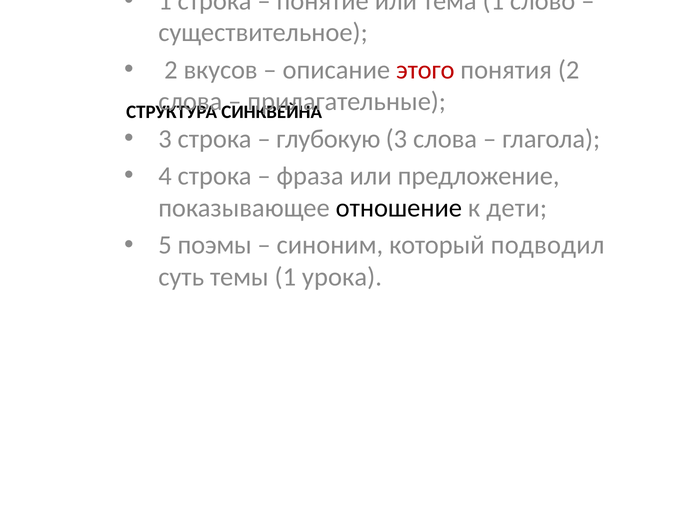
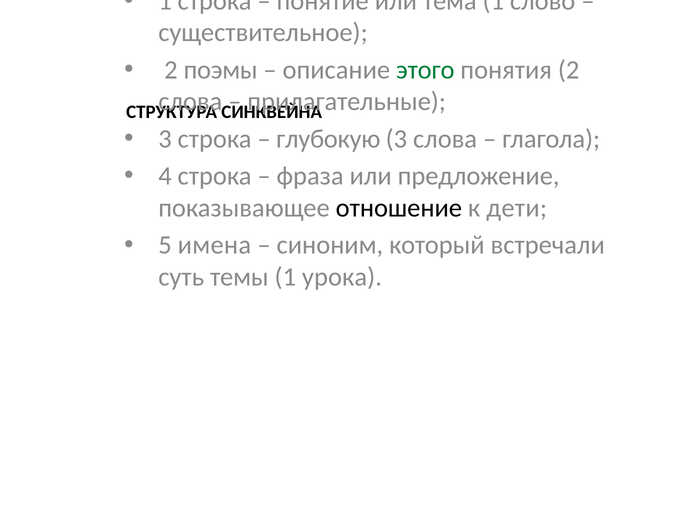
вкусов: вкусов -> поэмы (221, 70)
этого colour: red -> green (425, 70)
поэмы: поэмы -> имена (214, 245)
подводил: подводил -> встречали (548, 245)
